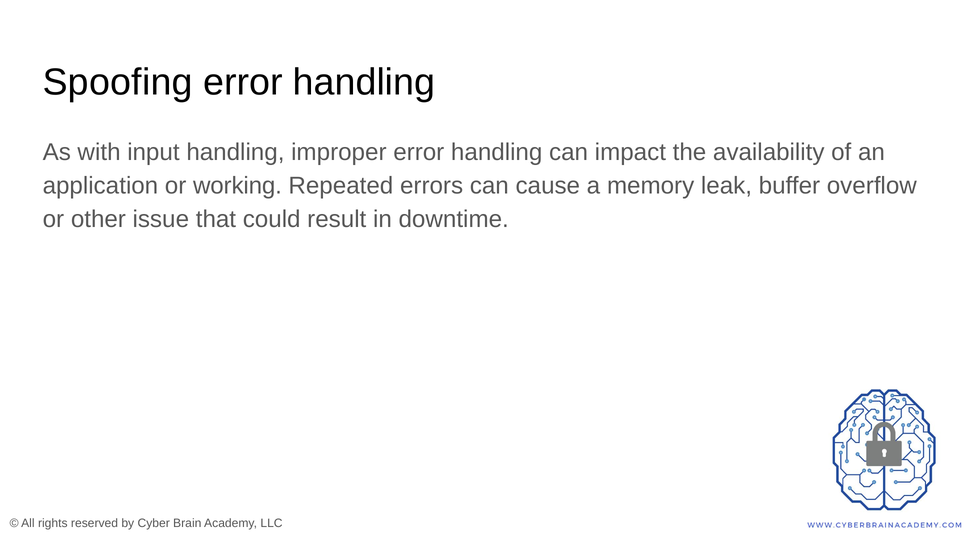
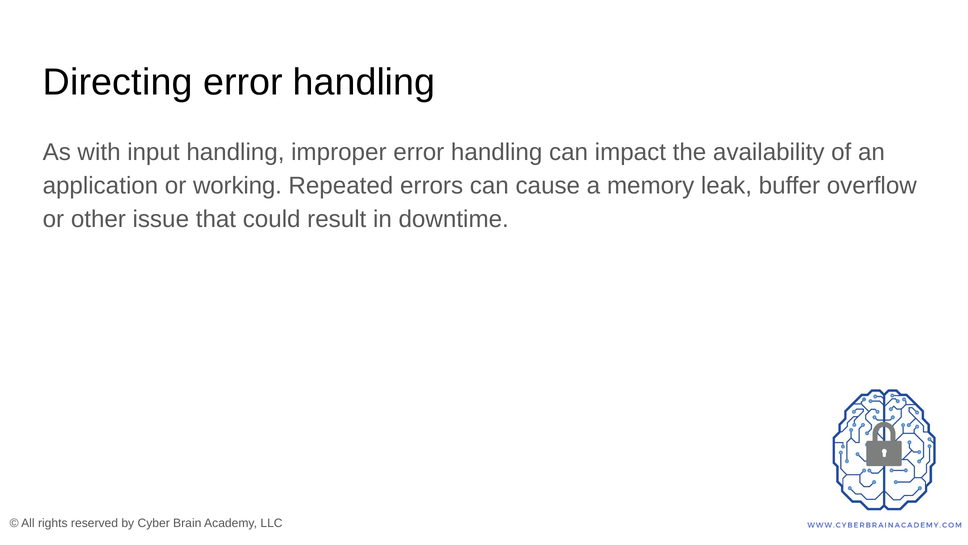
Spoofing: Spoofing -> Directing (118, 82)
